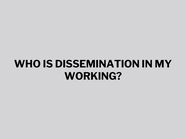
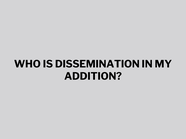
WORKING: WORKING -> ADDITION (93, 77)
